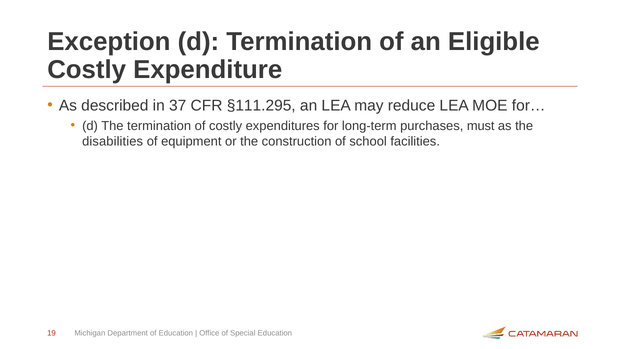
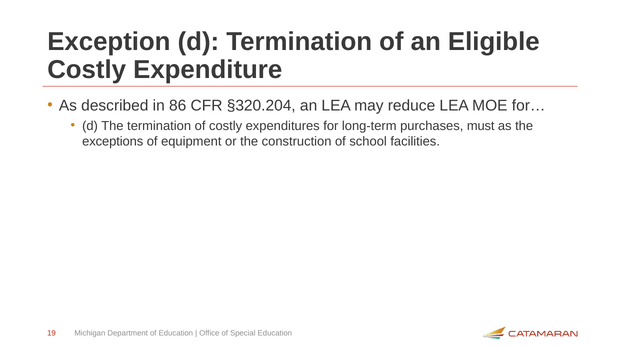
37: 37 -> 86 (178, 106)
§111.295: §111.295 -> §320.204 (261, 106)
disabilities: disabilities -> exceptions (113, 141)
